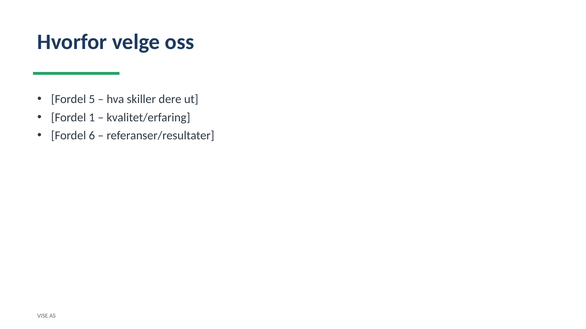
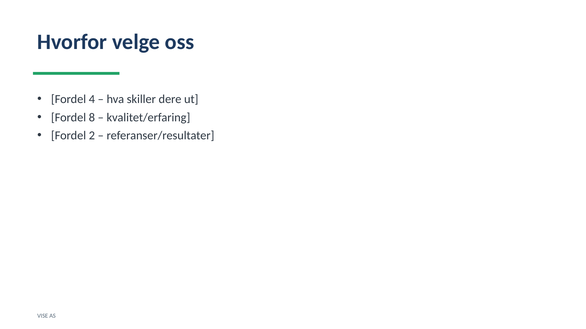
5: 5 -> 4 (92, 99)
1: 1 -> 8 (92, 118)
6: 6 -> 2 (92, 136)
